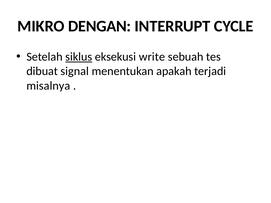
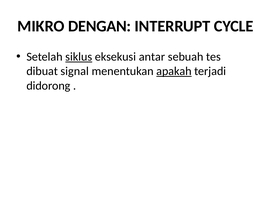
write: write -> antar (152, 57)
apakah underline: none -> present (174, 71)
misalnya: misalnya -> didorong (48, 86)
